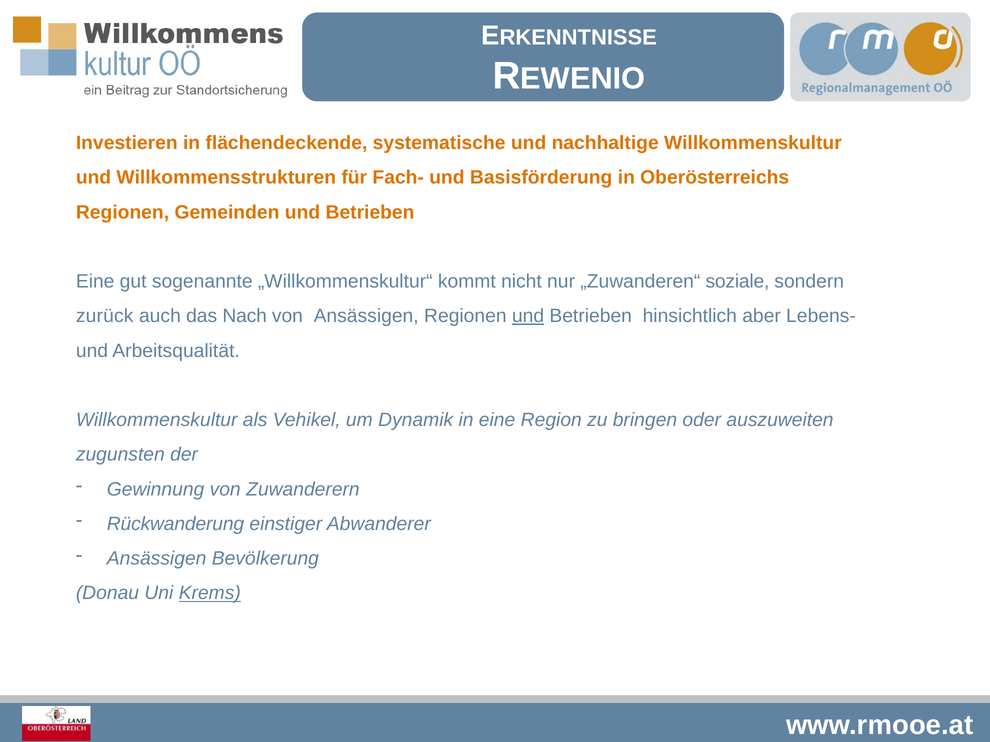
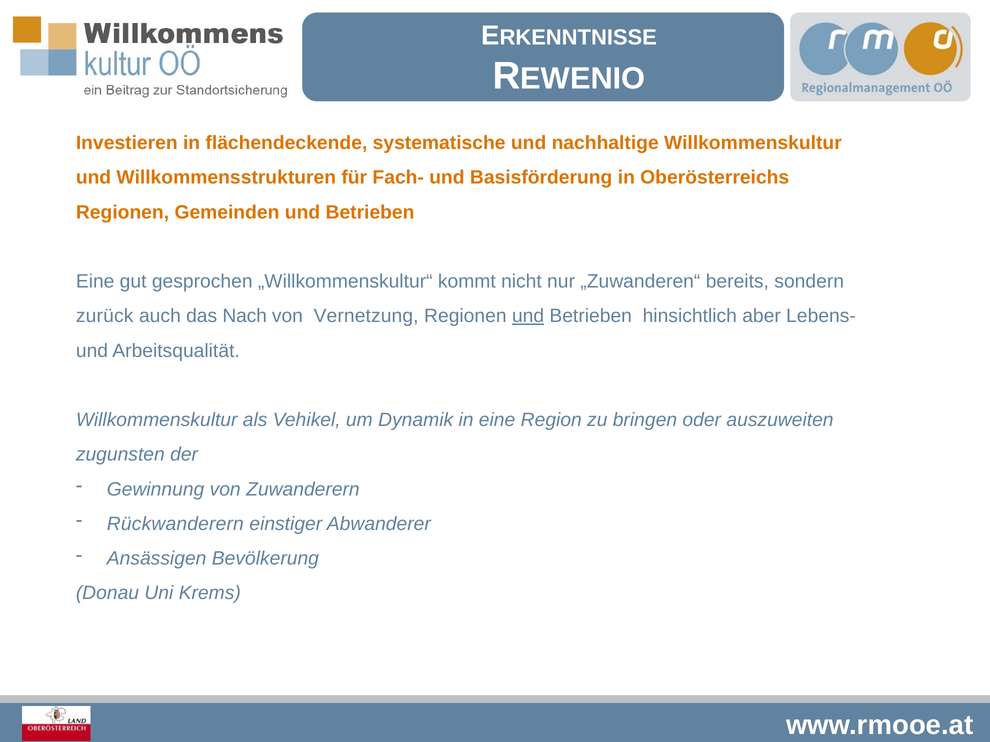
sogenannte: sogenannte -> gesprochen (202, 282)
soziale: soziale -> bereits (737, 282)
von Ansässigen: Ansässigen -> Vernetzung (366, 316)
Rückwanderung: Rückwanderung -> Rückwanderern (175, 524)
Krems underline: present -> none (210, 593)
